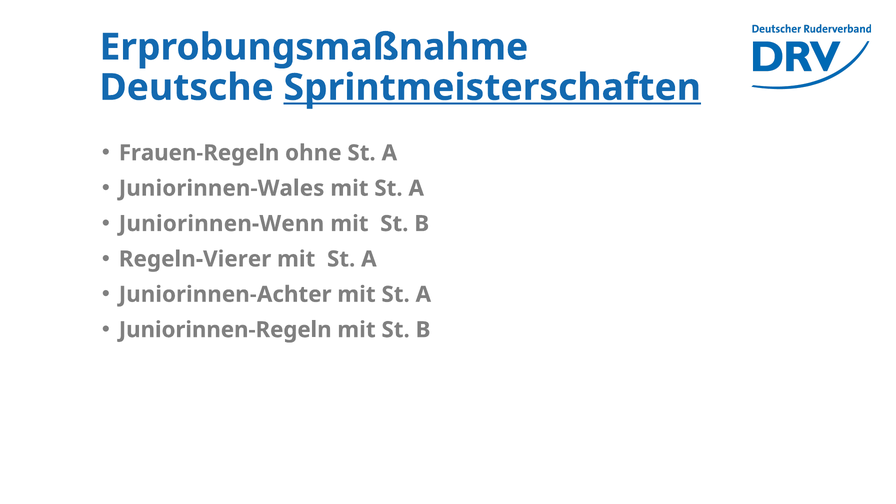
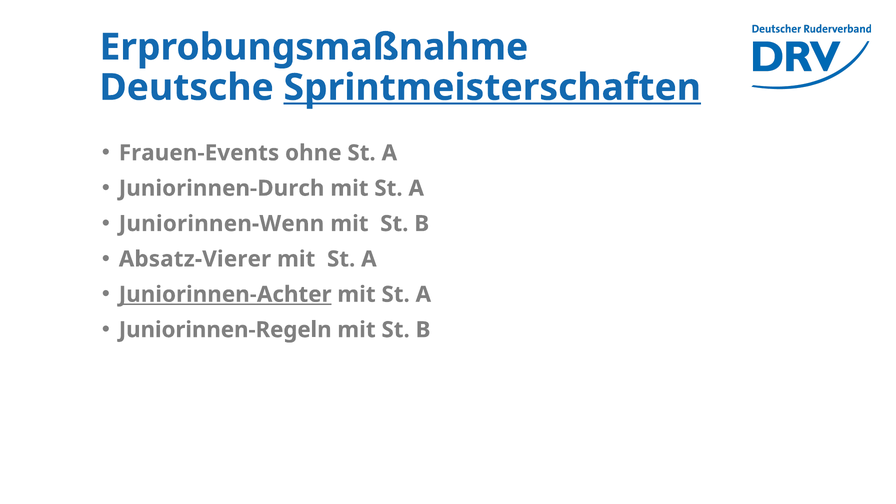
Frauen-Regeln: Frauen-Regeln -> Frauen-Events (199, 153)
Juniorinnen-Wales: Juniorinnen-Wales -> Juniorinnen-Durch (222, 188)
Regeln-Vierer: Regeln-Vierer -> Absatz-Vierer (195, 259)
Juniorinnen-Achter underline: none -> present (225, 294)
